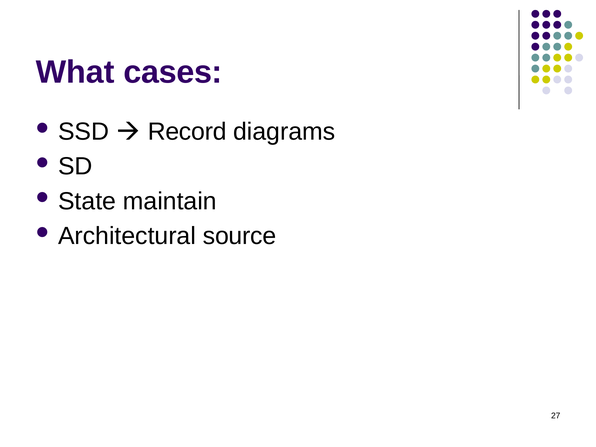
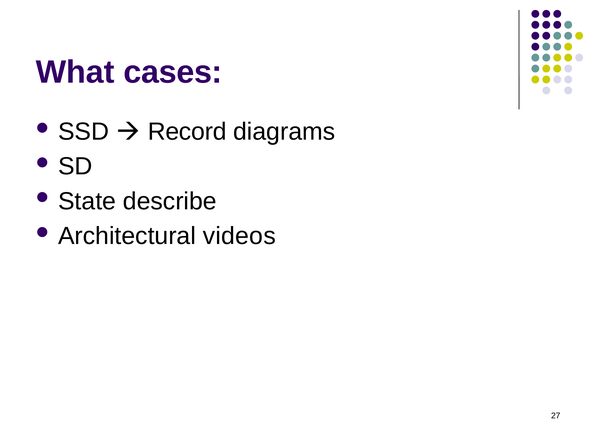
maintain: maintain -> describe (170, 201)
source: source -> videos (239, 236)
